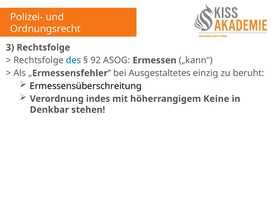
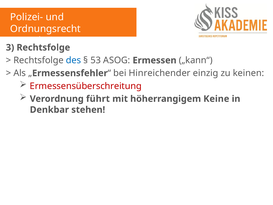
92: 92 -> 53 (96, 60)
Ausgestaltetes: Ausgestaltetes -> Hinreichender (160, 73)
beruht: beruht -> keinen (249, 73)
Ermessensüberschreitung colour: black -> red (86, 86)
indes: indes -> führt (98, 99)
